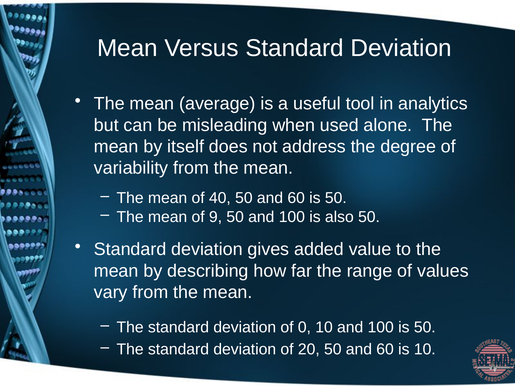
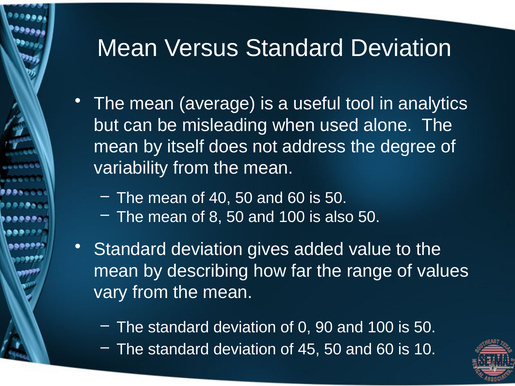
9: 9 -> 8 (216, 217)
0 10: 10 -> 90 (324, 328)
20: 20 -> 45 (309, 350)
